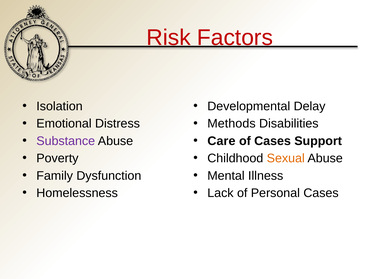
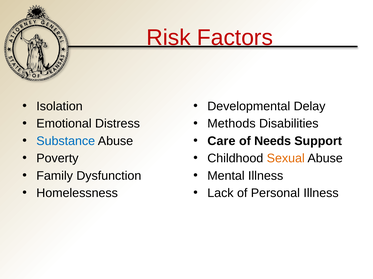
Substance colour: purple -> blue (66, 141)
of Cases: Cases -> Needs (273, 141)
Personal Cases: Cases -> Illness (321, 194)
